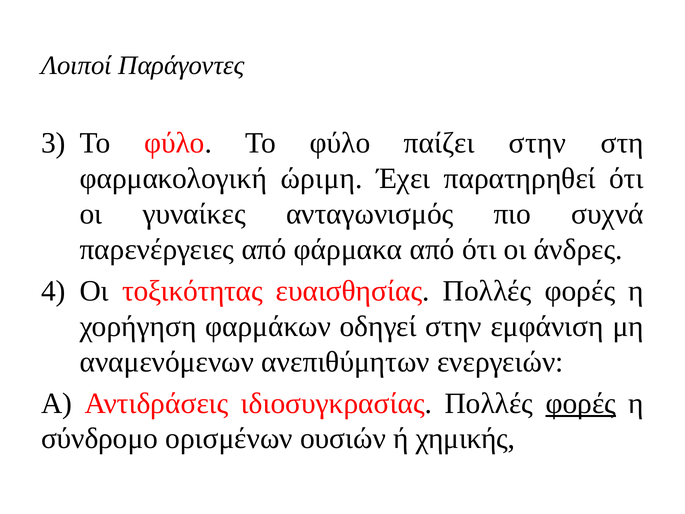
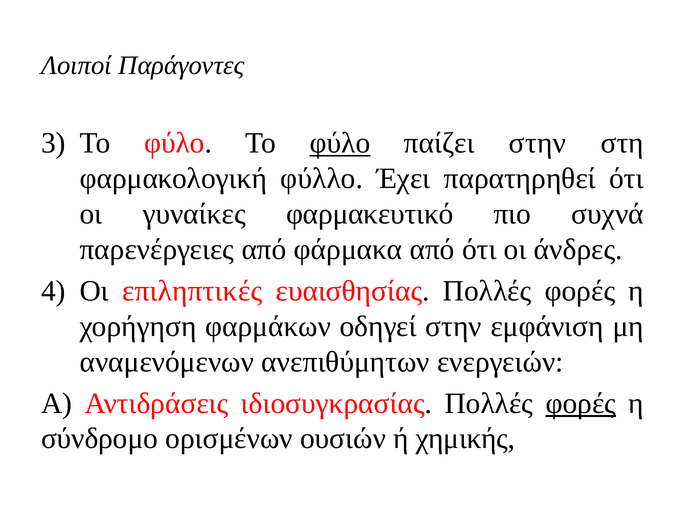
φύλο underline: none -> present (340, 143)
ώριμη: ώριμη -> φύλλο (322, 178)
ανταγωνισμός: ανταγωνισμός -> φαρμακευτικό (370, 214)
τοξικότητας: τοξικότητας -> επιληπτικές (192, 291)
